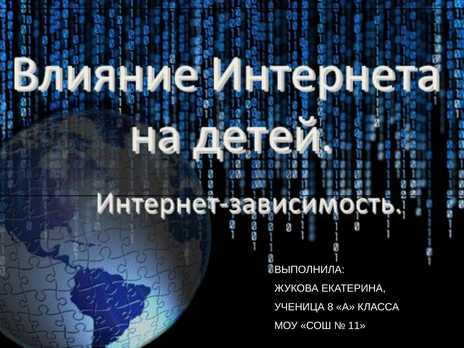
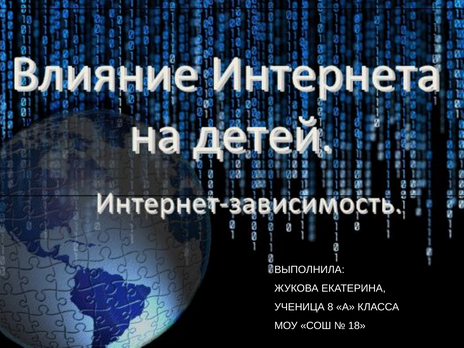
11: 11 -> 18 (357, 326)
